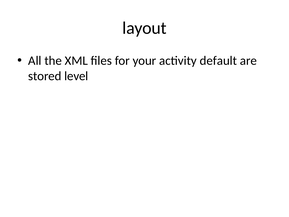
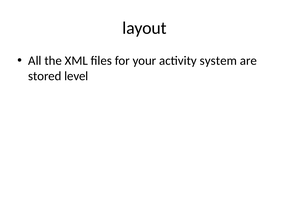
default: default -> system (218, 61)
